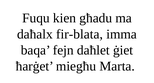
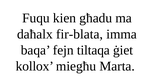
daħlet: daħlet -> tiltaqa (93, 50)
ħarġet: ħarġet -> kollox (35, 66)
